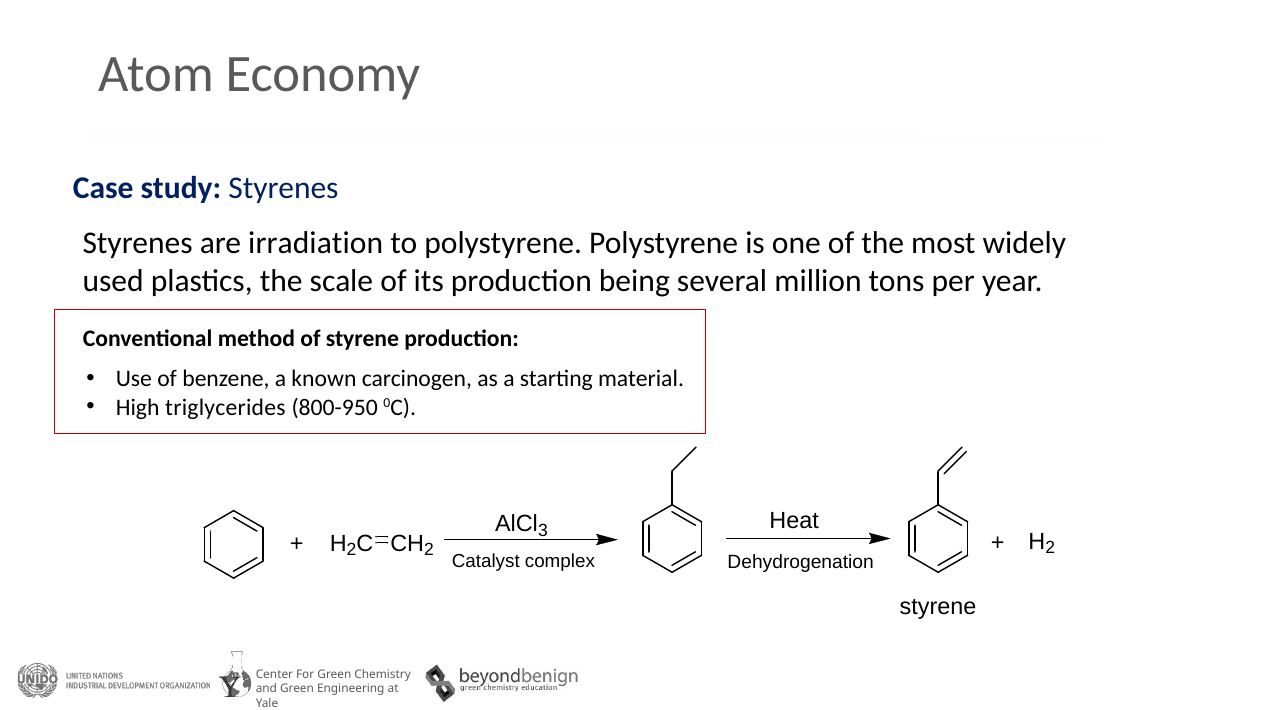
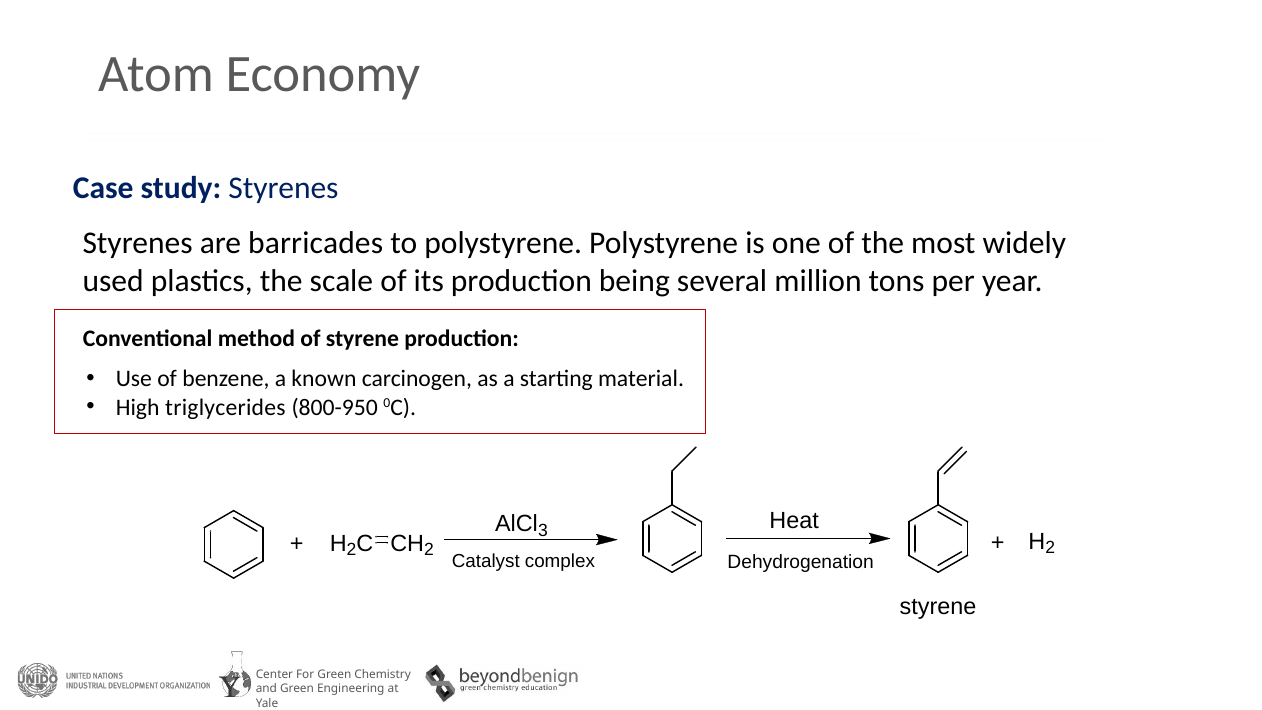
irradiation: irradiation -> barricades (316, 243)
